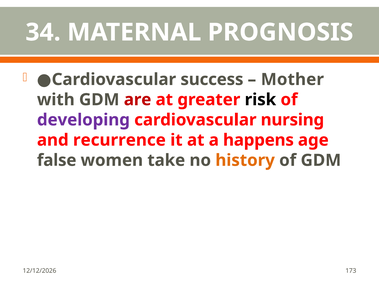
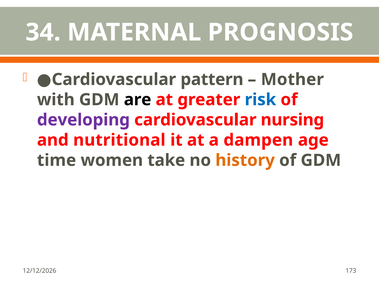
success: success -> pattern (212, 80)
are colour: red -> black (138, 100)
risk colour: black -> blue (260, 100)
recurrence: recurrence -> nutritional (119, 140)
happens: happens -> dampen (258, 140)
false: false -> time (57, 160)
